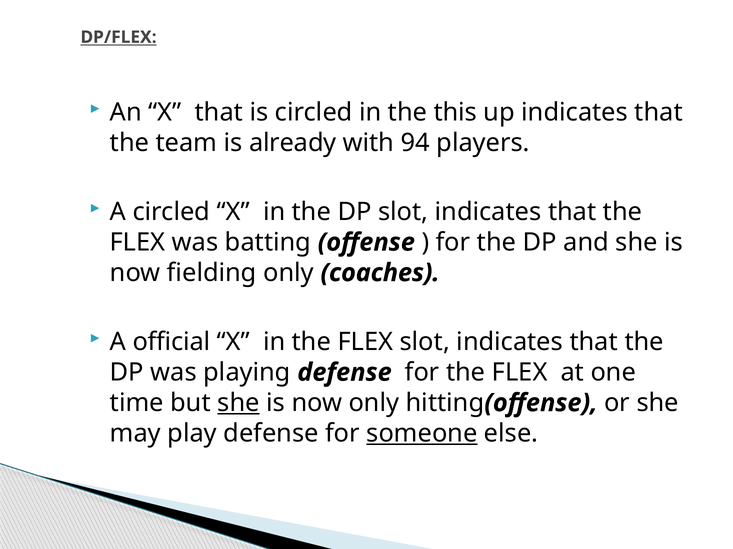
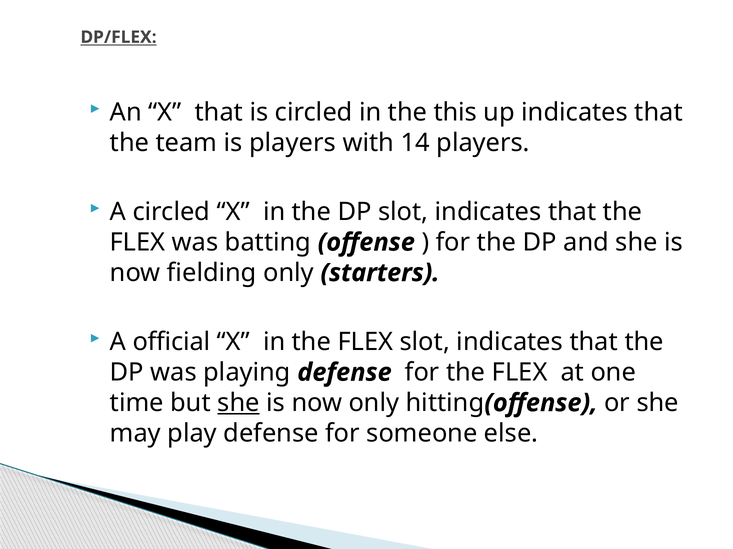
is already: already -> players (293, 143)
94: 94 -> 14 (415, 143)
coaches: coaches -> starters (380, 273)
someone underline: present -> none (422, 434)
